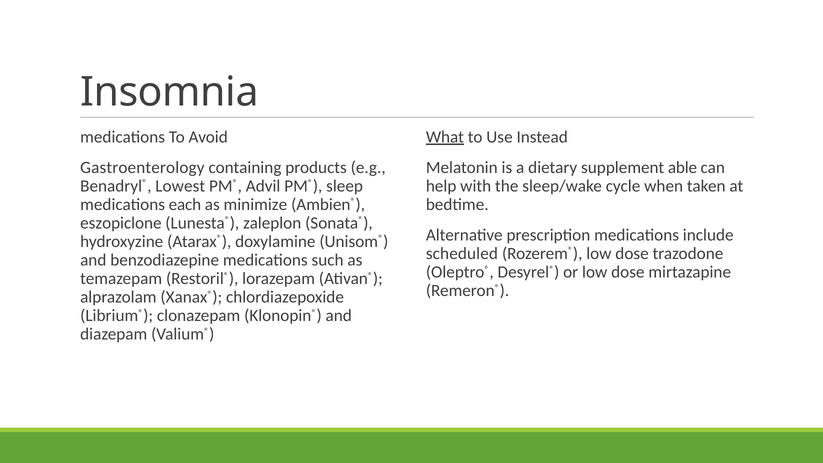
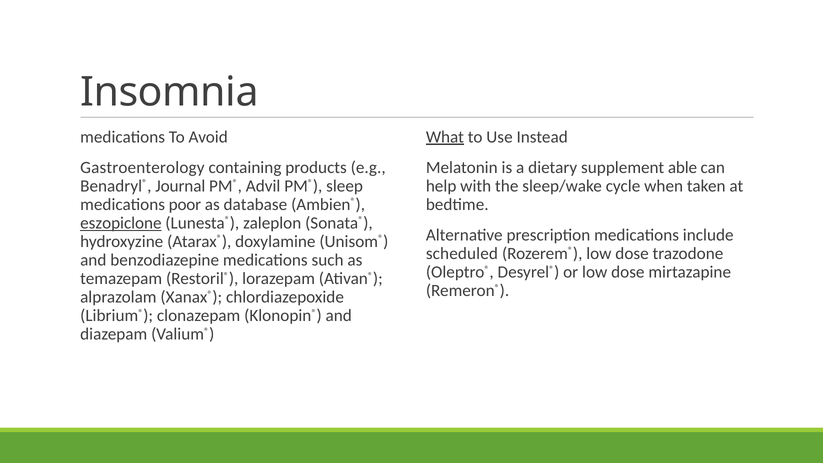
Lowest: Lowest -> Journal (180, 186)
each: each -> poor (185, 204)
minimize: minimize -> database (255, 204)
eszopiclone underline: none -> present (121, 223)
